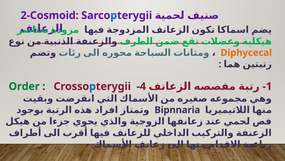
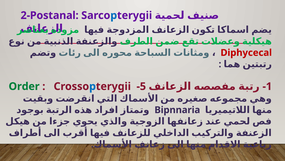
2-Cosmoid: 2-Cosmoid -> 2-Postanal (50, 15)
Diphycecal colour: orange -> red (246, 52)
-4: -4 -> -5 (141, 86)
